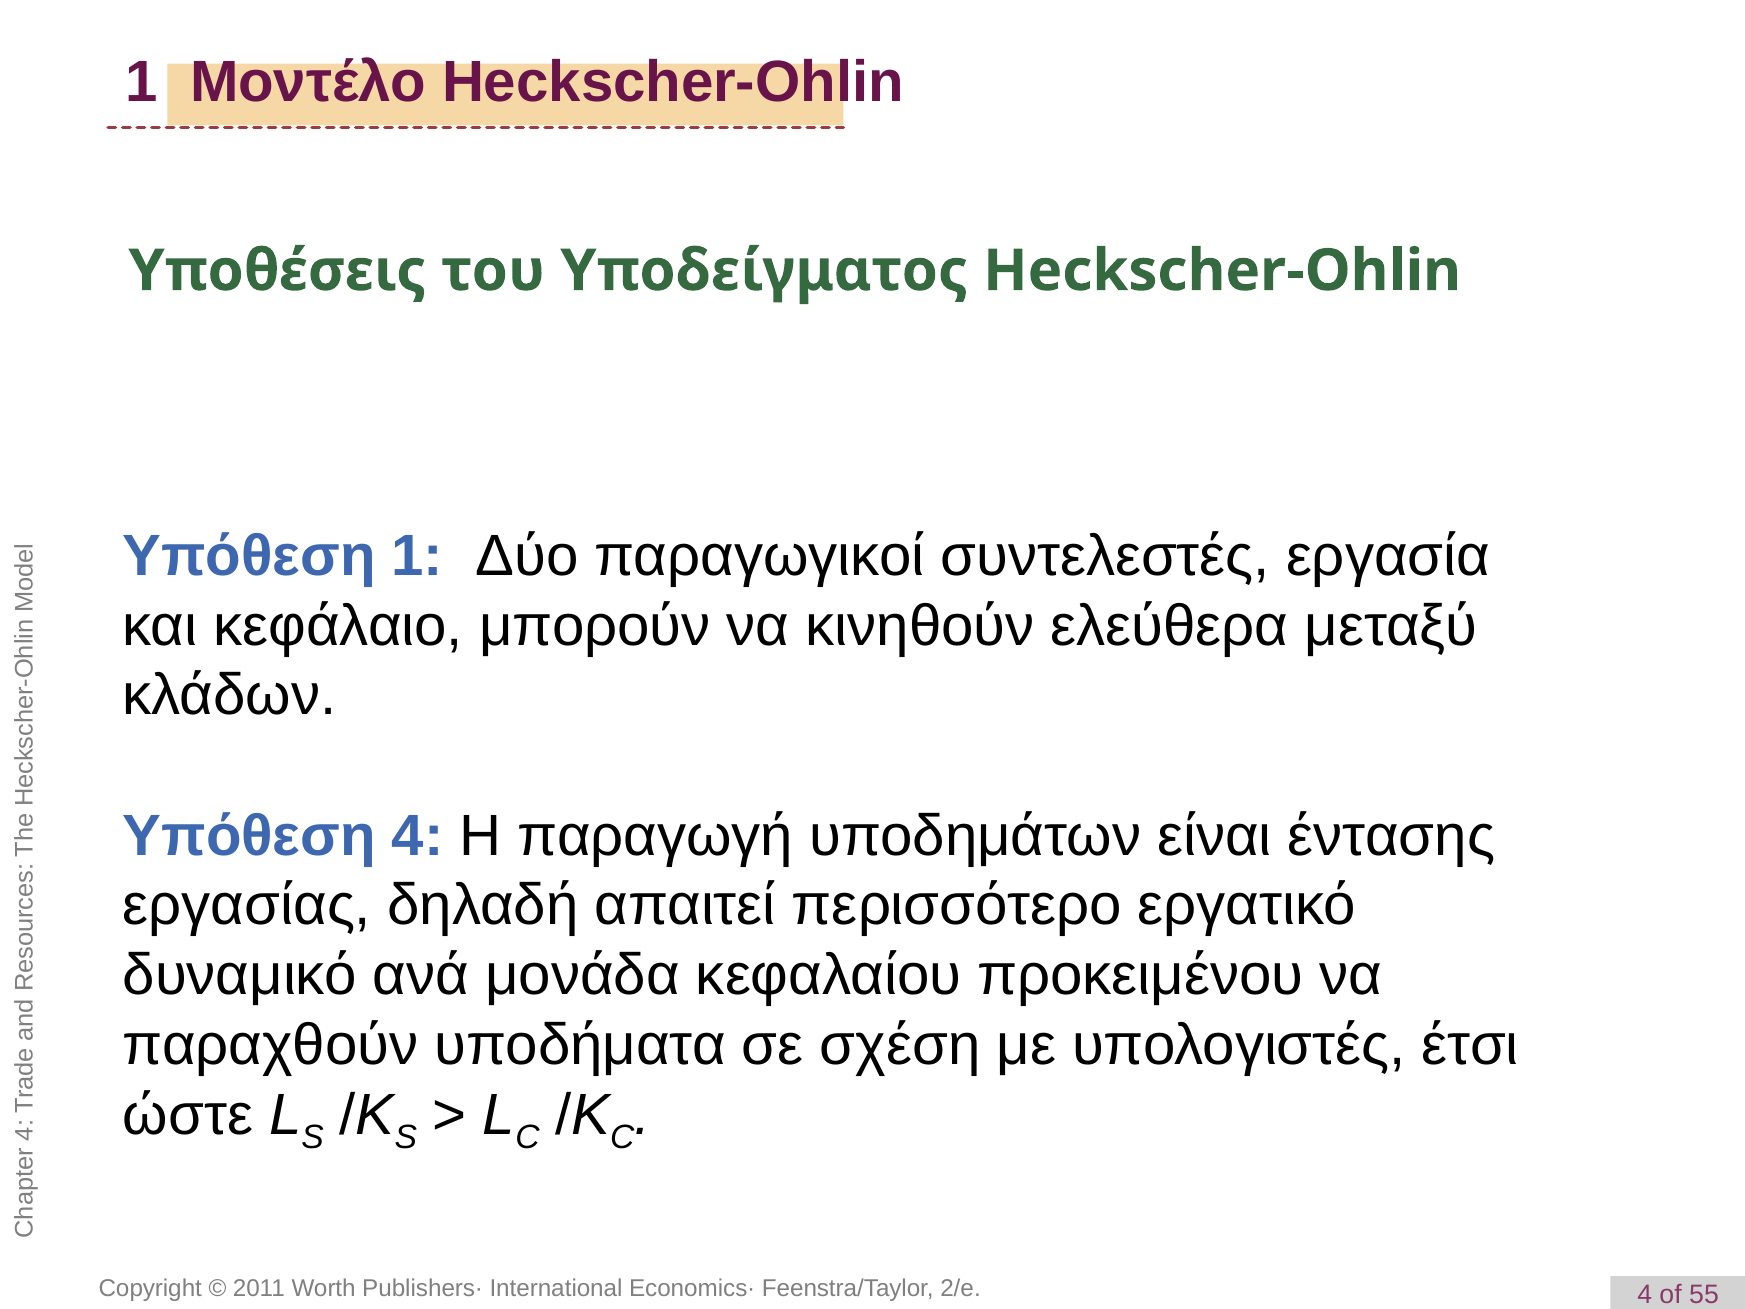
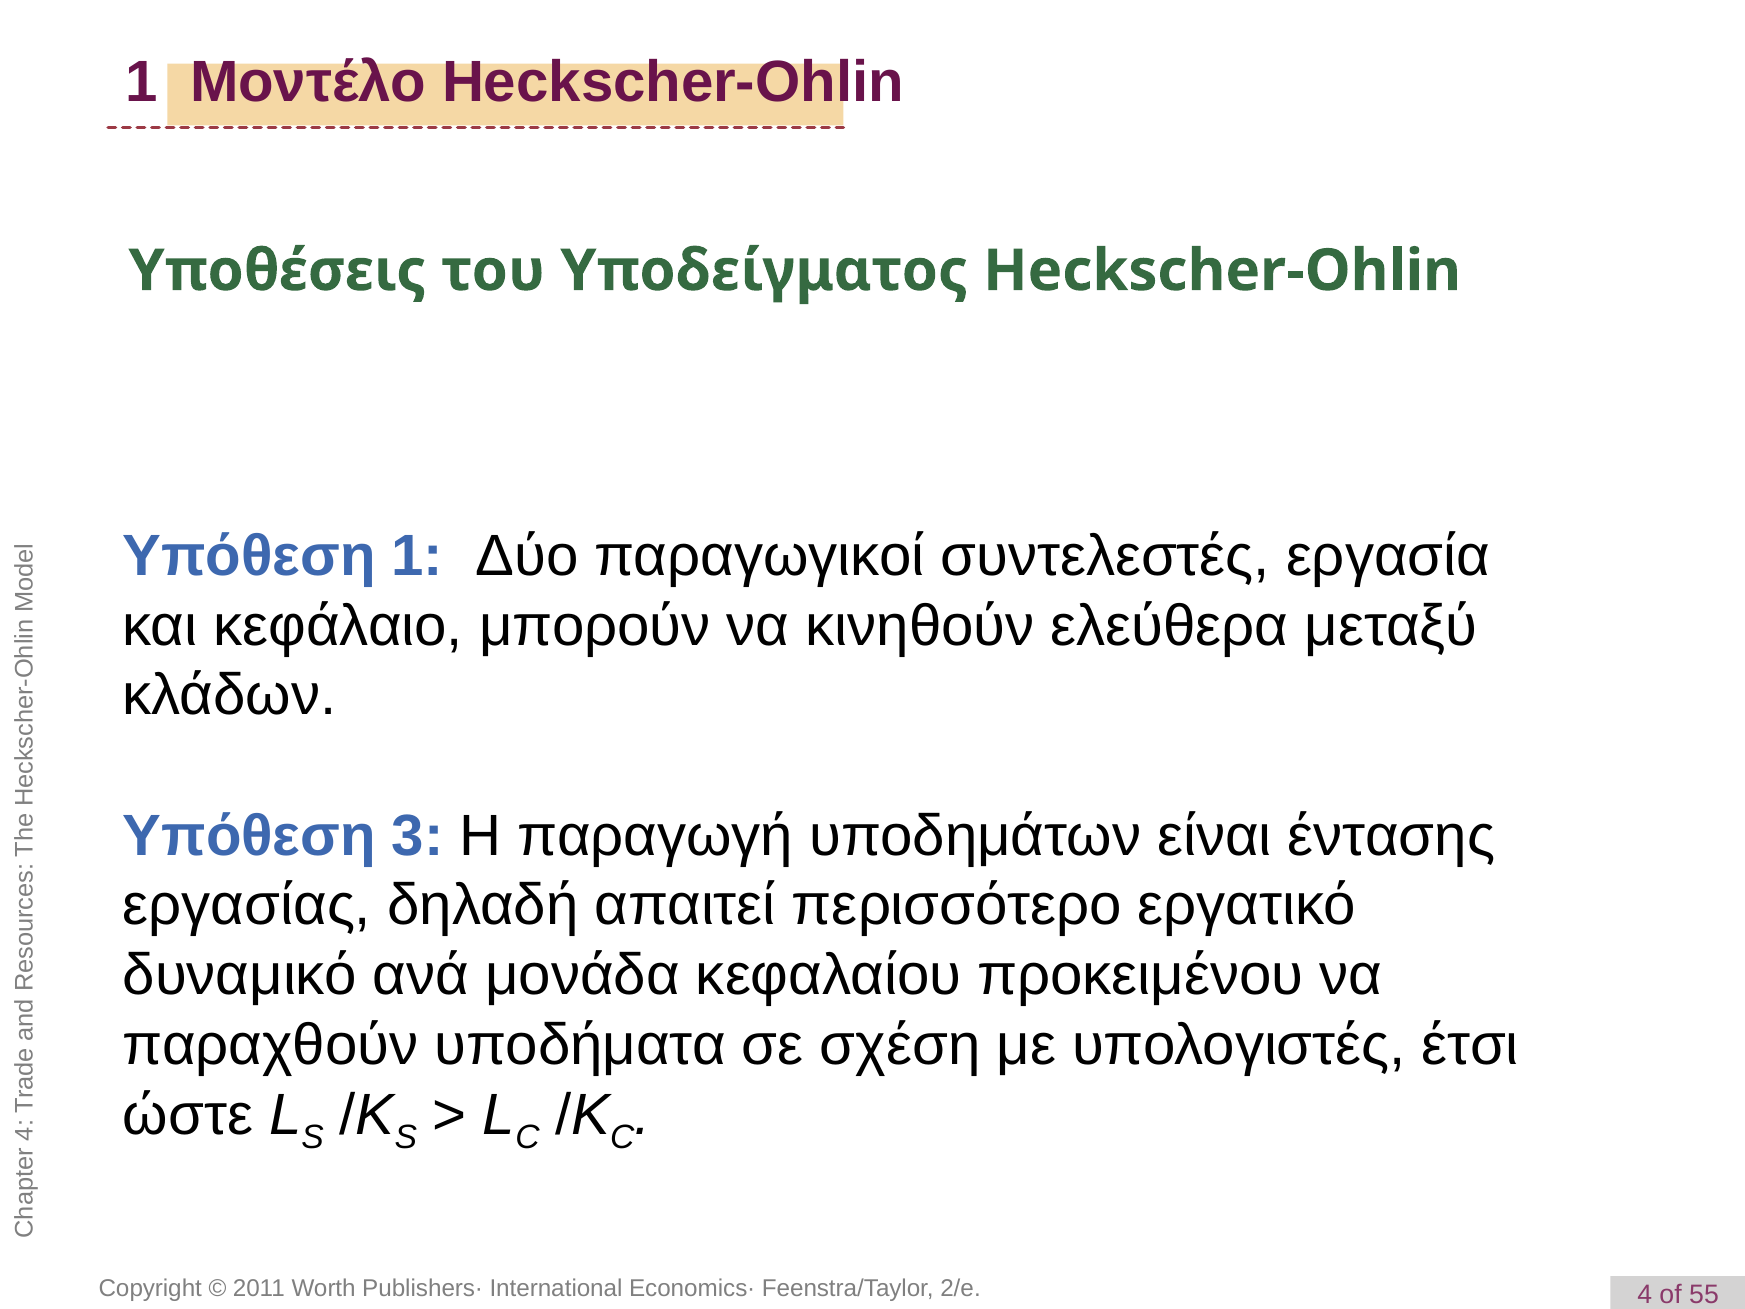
Υπόθεση 4: 4 -> 3 (418, 836)
